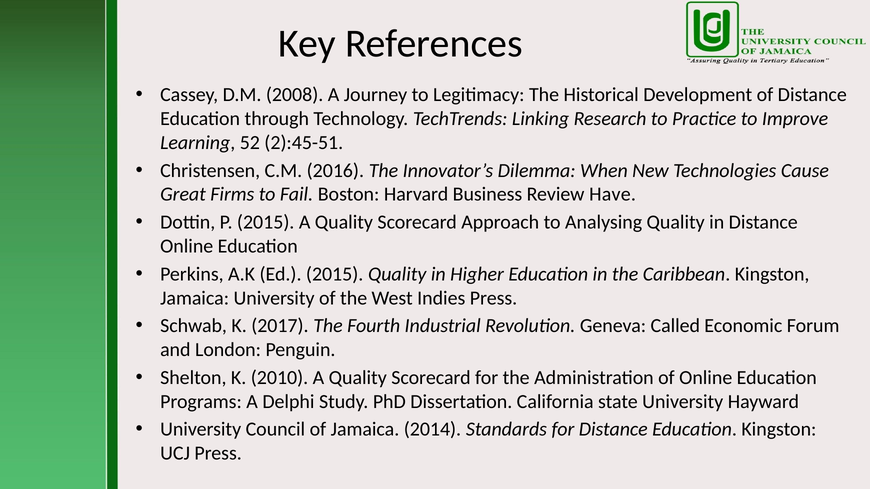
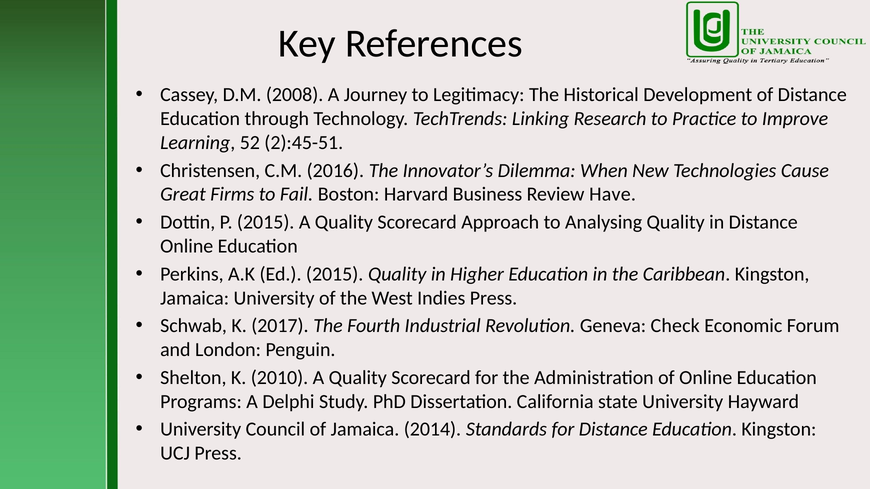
Called: Called -> Check (675, 326)
